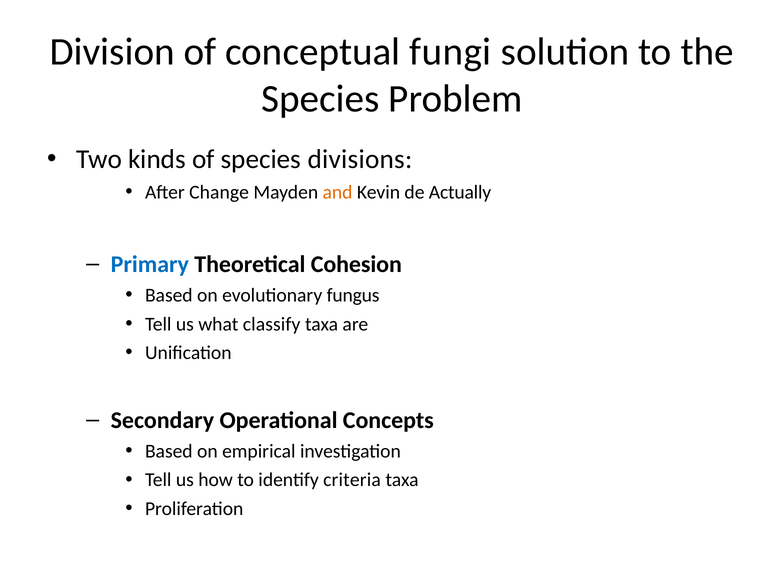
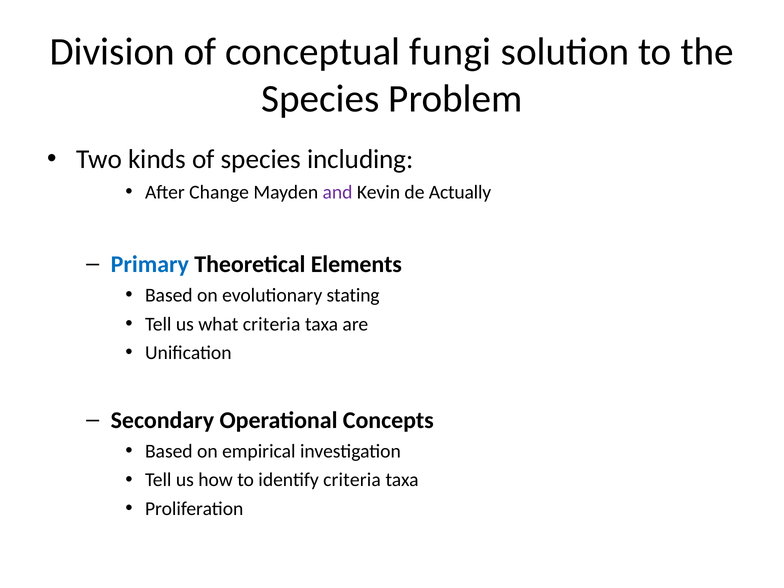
divisions: divisions -> including (360, 159)
and colour: orange -> purple (338, 192)
Cohesion: Cohesion -> Elements (356, 264)
fungus: fungus -> stating (353, 295)
what classify: classify -> criteria (272, 324)
